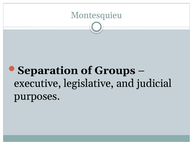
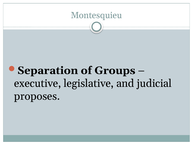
purposes: purposes -> proposes (37, 96)
